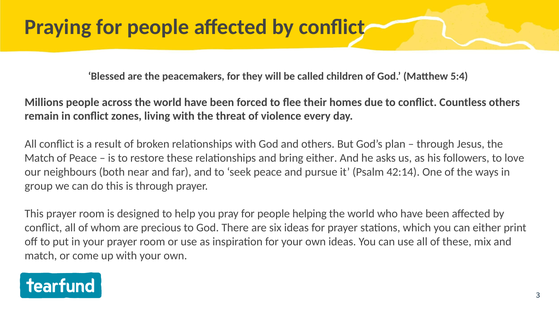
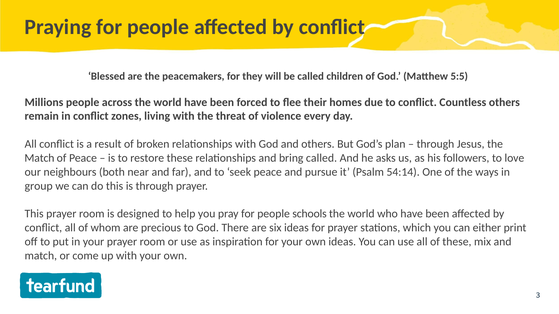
5:4: 5:4 -> 5:5 (459, 76)
bring either: either -> called (322, 158)
42:14: 42:14 -> 54:14 (403, 172)
helping: helping -> schools (310, 214)
